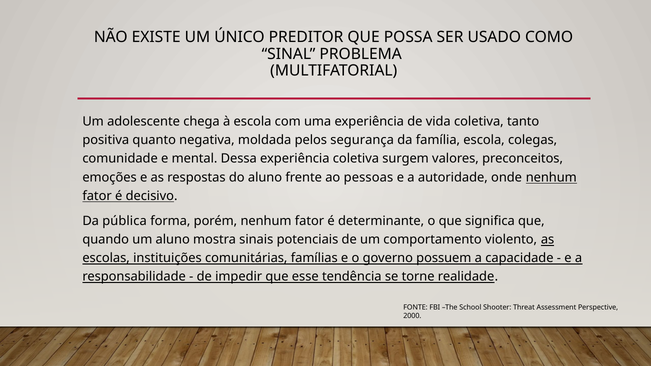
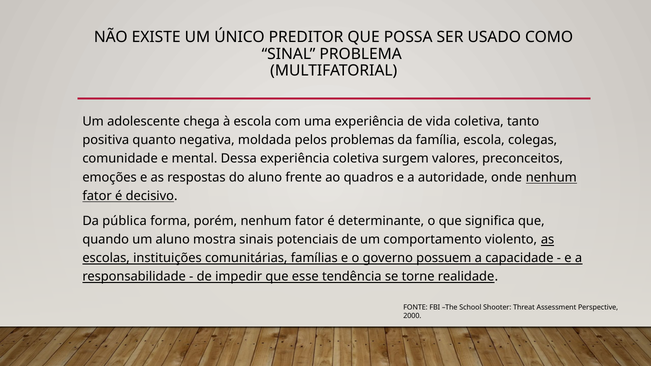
segurança: segurança -> problemas (362, 140)
pessoas: pessoas -> quadros (369, 177)
